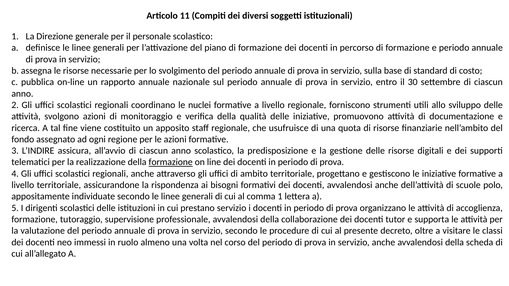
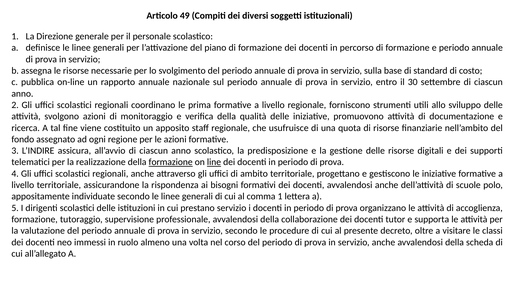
11: 11 -> 49 (185, 16)
nuclei: nuclei -> prima (200, 105)
line underline: none -> present (214, 162)
